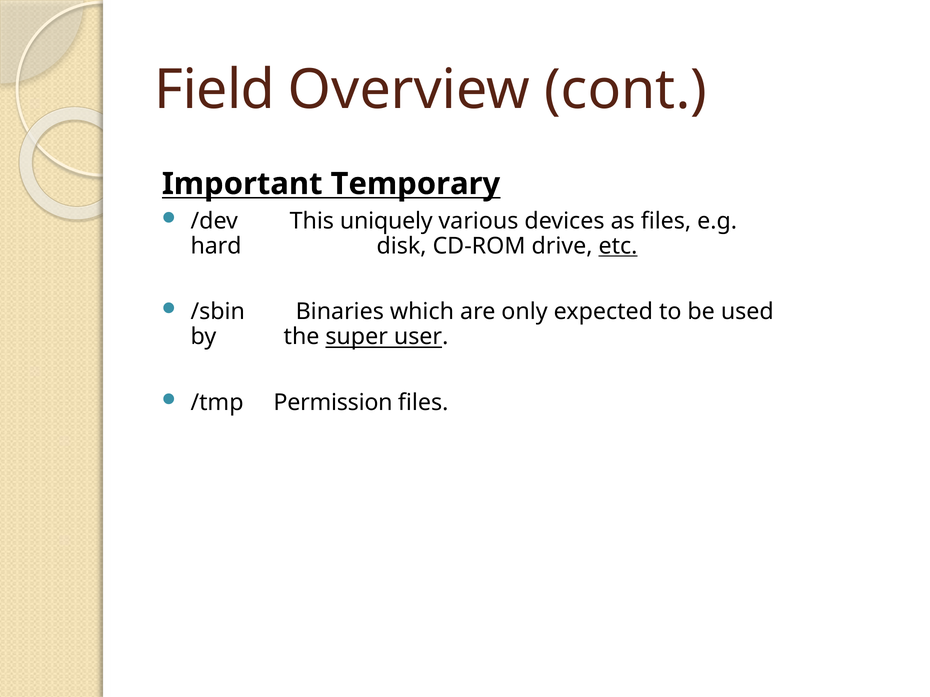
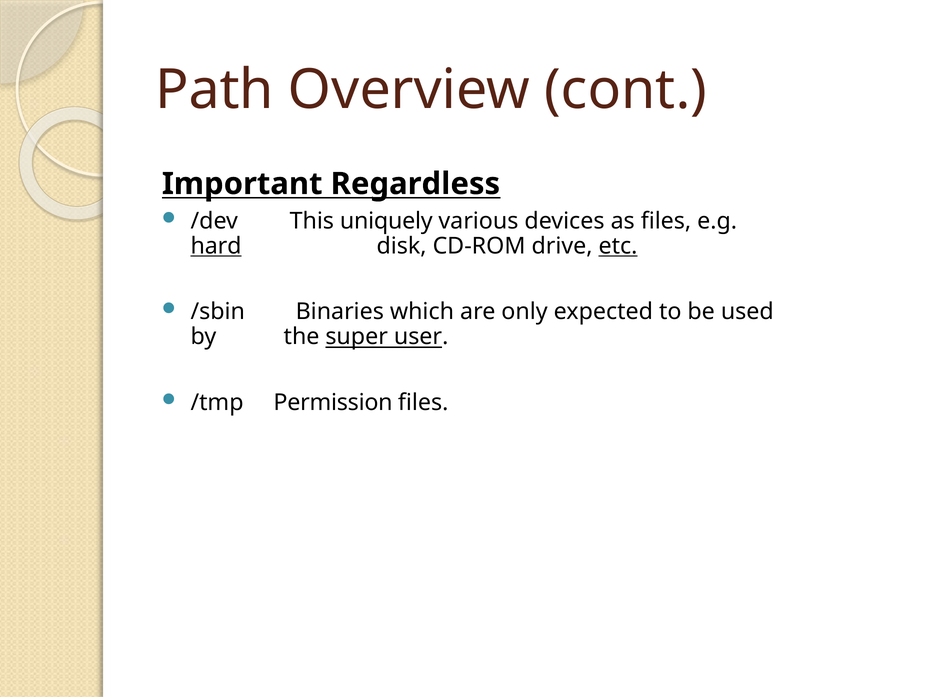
Field: Field -> Path (214, 90)
Temporary: Temporary -> Regardless (415, 184)
hard underline: none -> present (216, 246)
